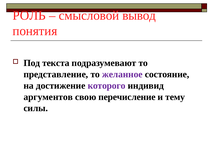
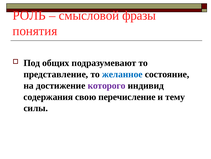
вывод: вывод -> фразы (139, 15)
текста: текста -> общих (56, 63)
желанное colour: purple -> blue (122, 74)
аргументов: аргументов -> содержания (48, 96)
